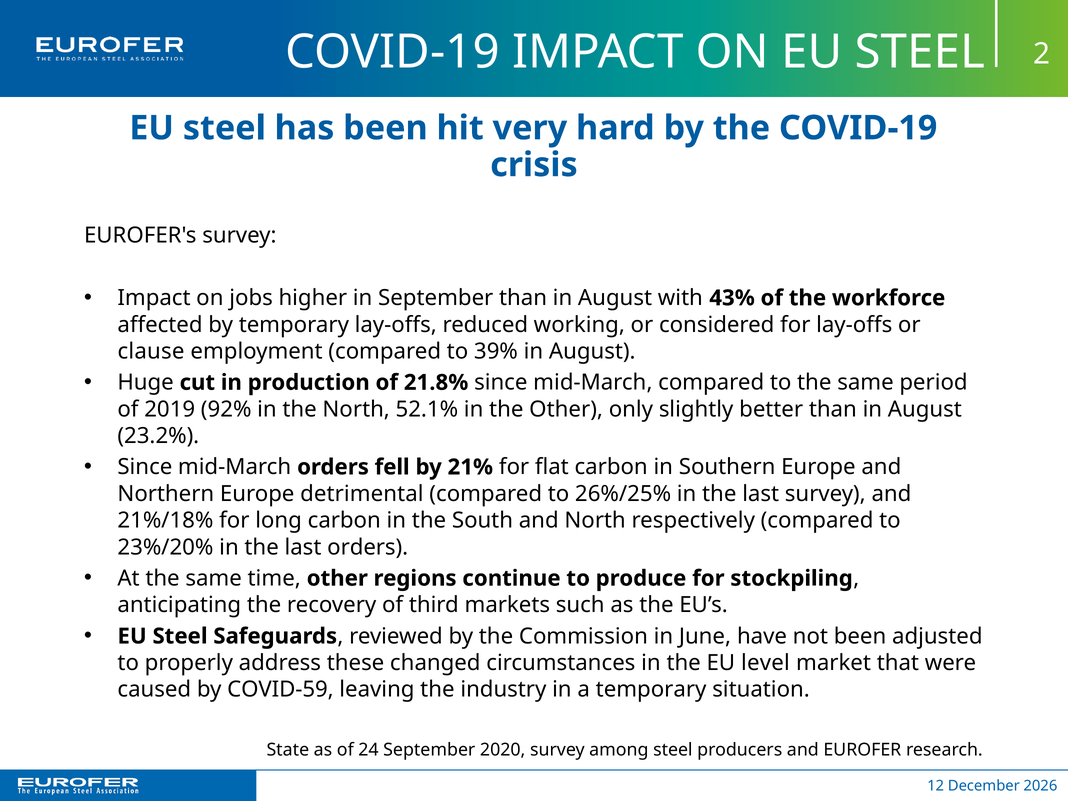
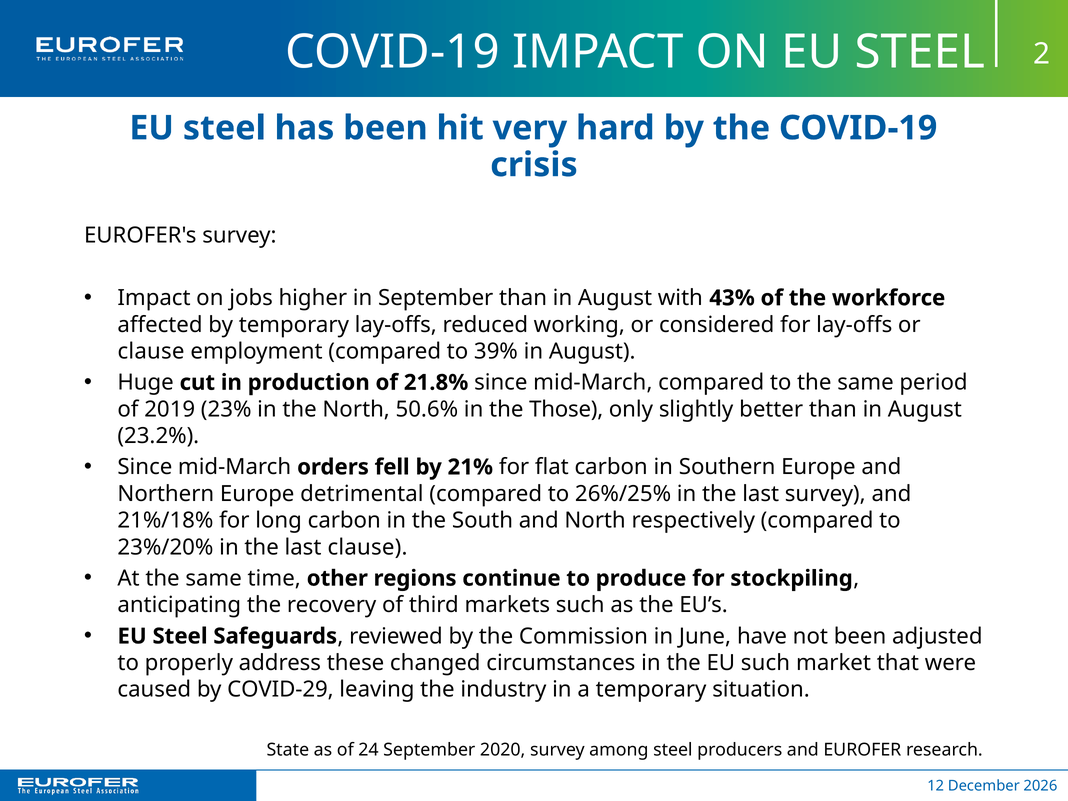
92%: 92% -> 23% (226, 409)
52.1%: 52.1% -> 50.6% (427, 409)
the Other: Other -> Those (566, 409)
last orders: orders -> clause (368, 547)
EU level: level -> such (765, 663)
COVID-59: COVID-59 -> COVID-29 (280, 690)
